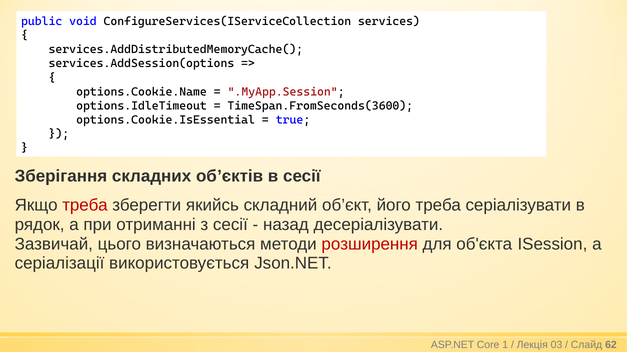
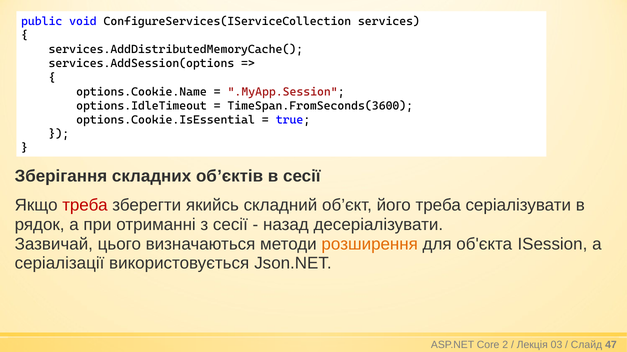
розширення colour: red -> orange (370, 244)
1: 1 -> 2 (505, 346)
62: 62 -> 47 (611, 346)
